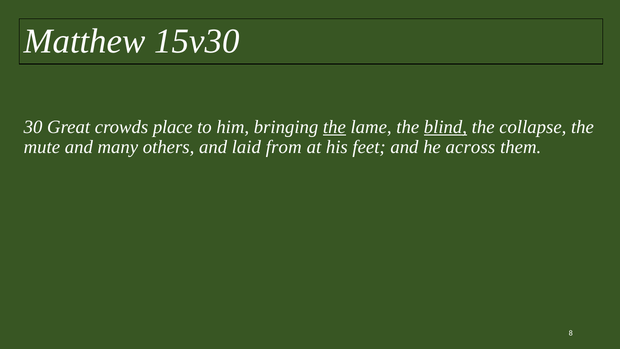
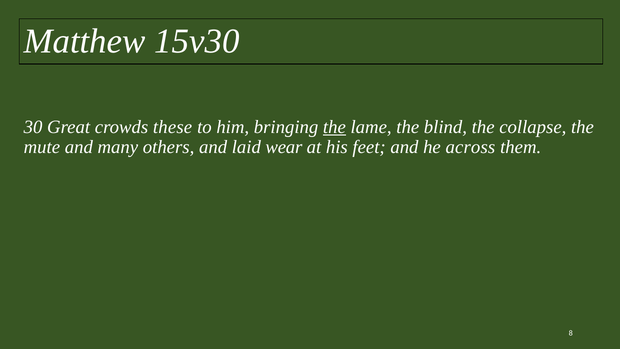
place: place -> these (173, 127)
blind underline: present -> none (445, 127)
from: from -> wear (284, 147)
